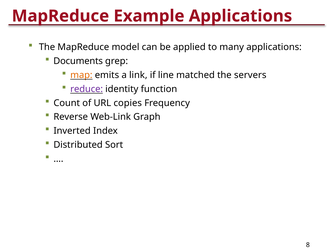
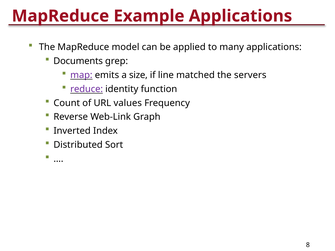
map colour: orange -> purple (81, 75)
link: link -> size (138, 75)
copies: copies -> values (128, 103)
